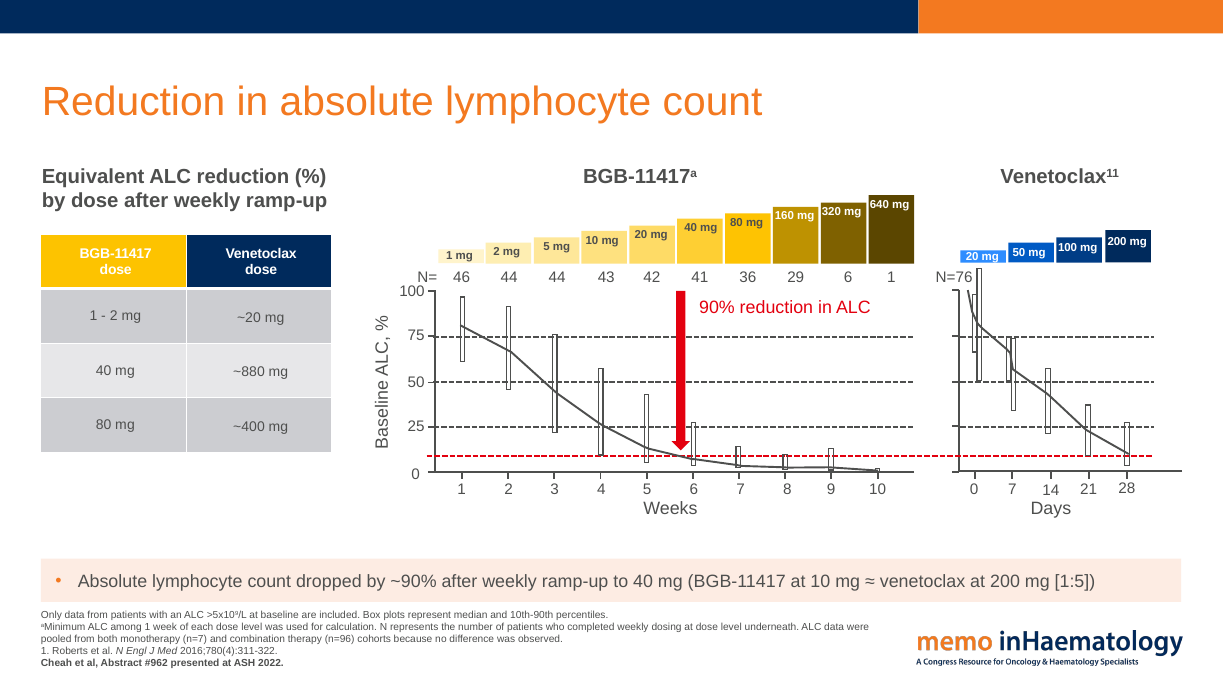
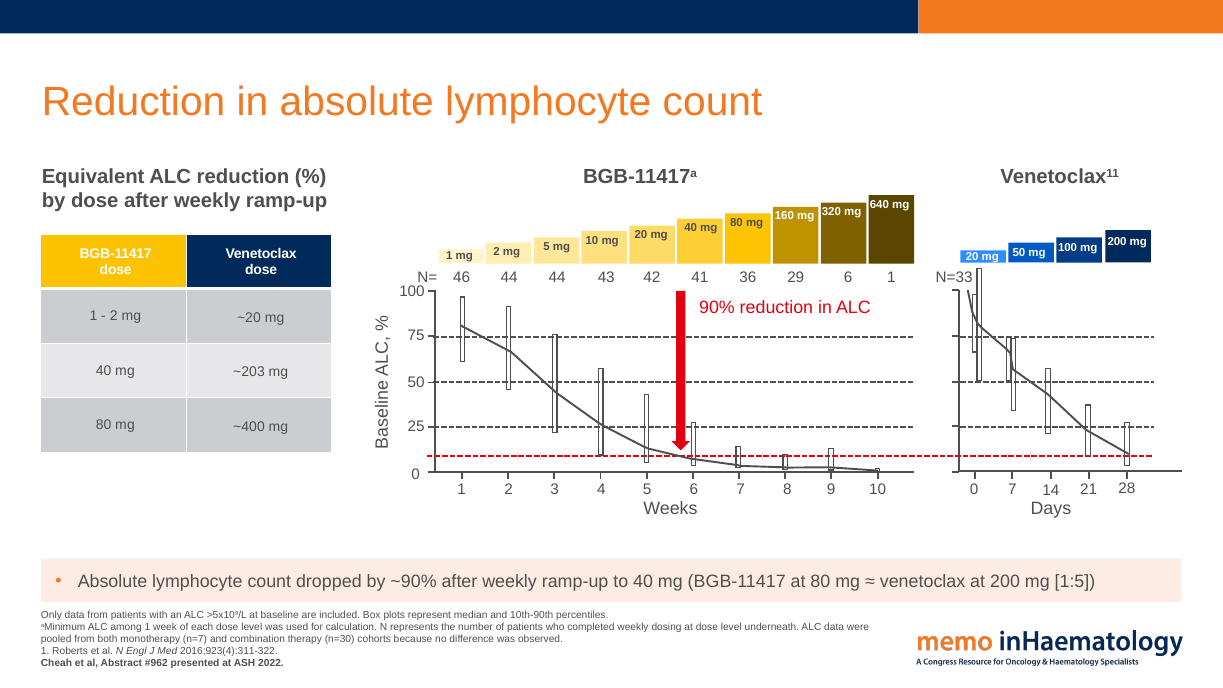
N=76: N=76 -> N=33 (954, 277)
~880: ~880 -> ~203 (249, 372)
at 10: 10 -> 80 (820, 581)
n=96: n=96 -> n=30 (340, 639)
2016;780(4):311-322: 2016;780(4):311-322 -> 2016;923(4):311-322 (229, 651)
